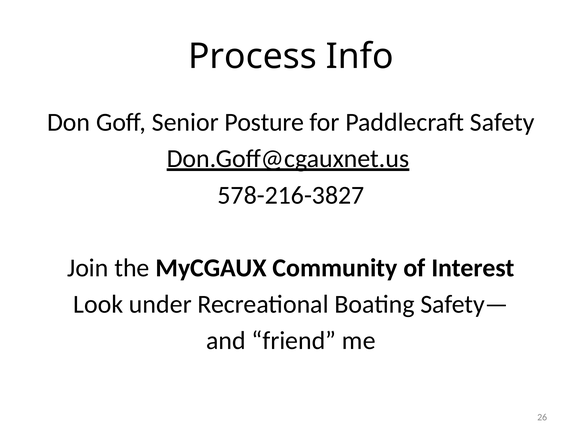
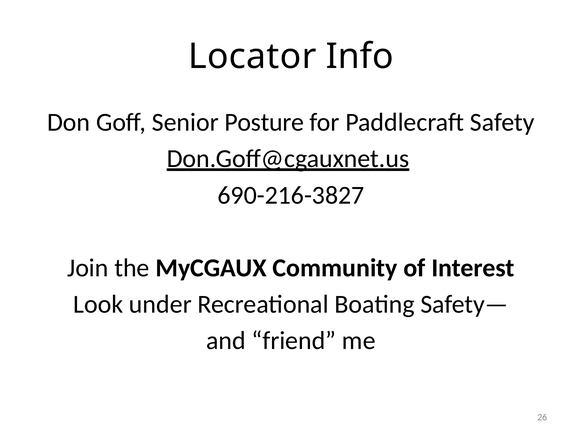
Process: Process -> Locator (252, 56)
578-216-3827: 578-216-3827 -> 690-216-3827 (291, 195)
